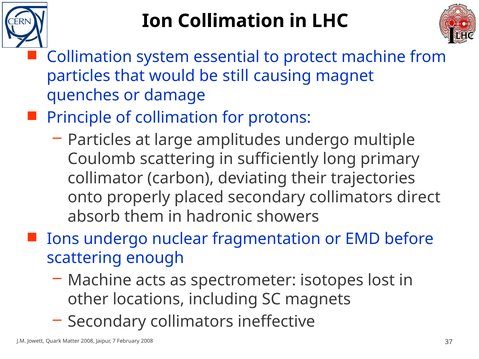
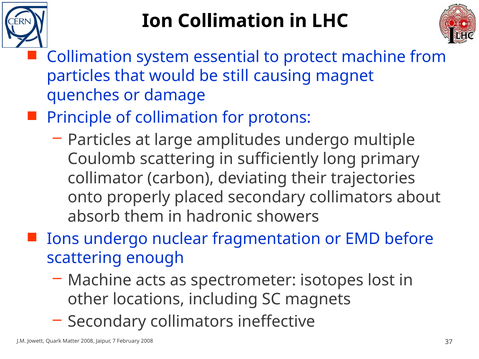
direct: direct -> about (419, 197)
